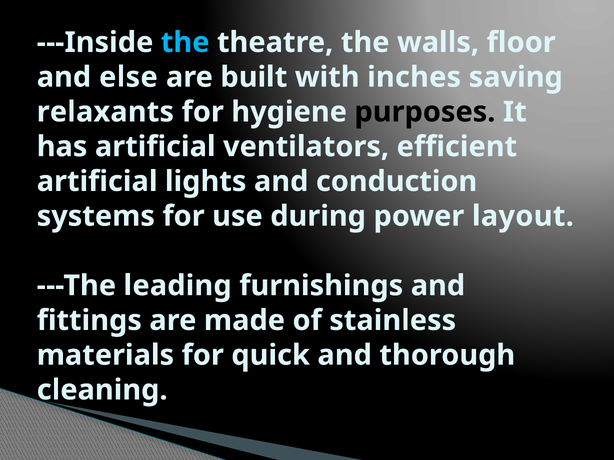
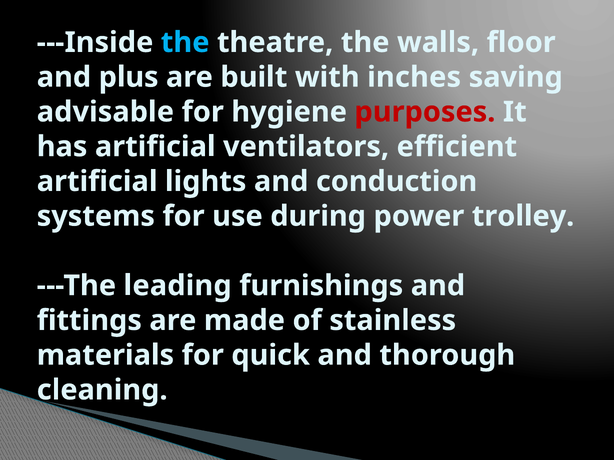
else: else -> plus (129, 77)
relaxants: relaxants -> advisable (105, 112)
purposes colour: black -> red (425, 112)
layout: layout -> trolley (523, 216)
